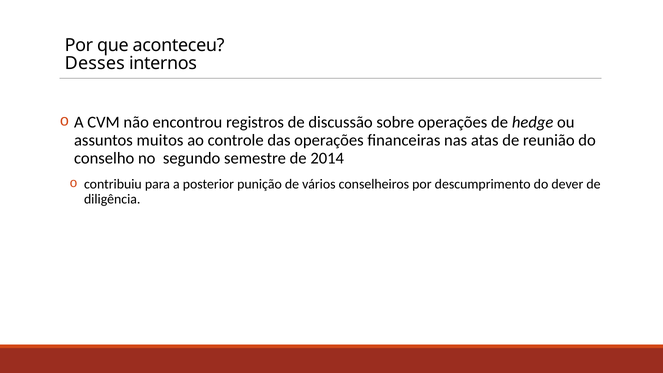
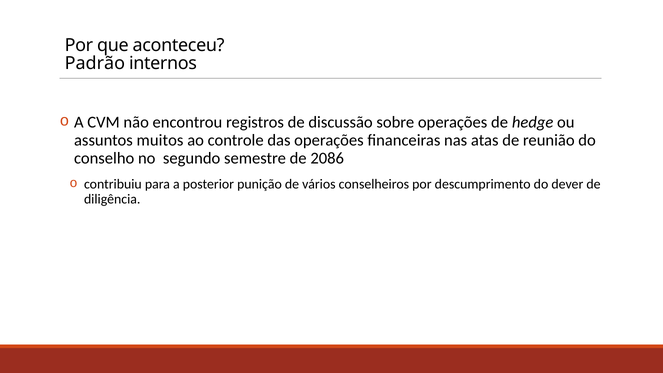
Desses: Desses -> Padrão (95, 63)
2014: 2014 -> 2086 (327, 158)
